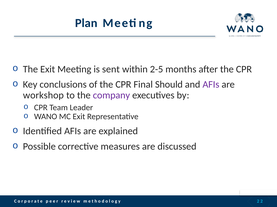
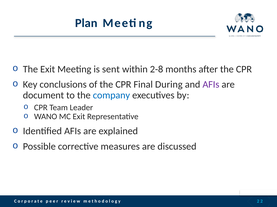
2-5: 2-5 -> 2-8 (157, 69)
Should: Should -> During (169, 85)
workshop: workshop -> document (43, 96)
company colour: purple -> blue (111, 96)
